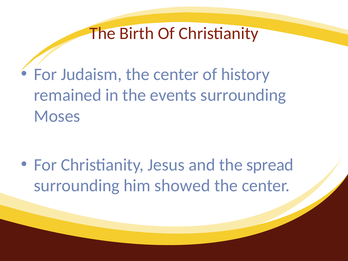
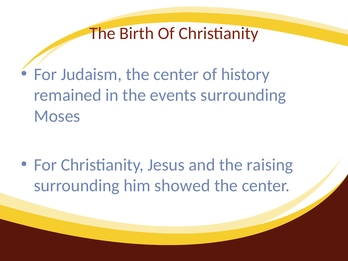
spread: spread -> raising (270, 165)
